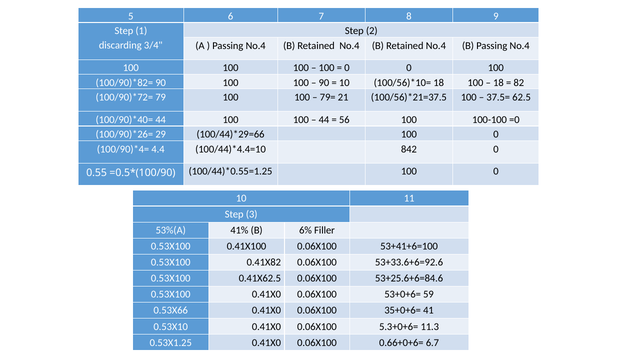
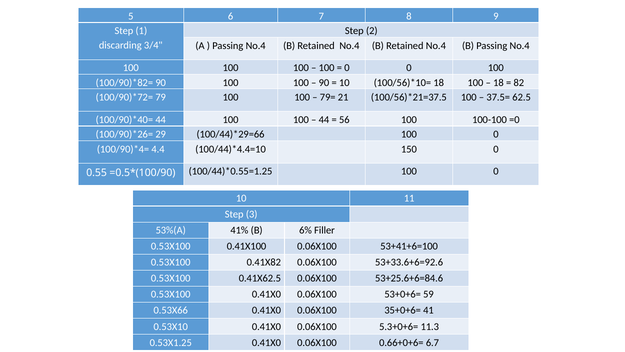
842: 842 -> 150 (409, 149)
